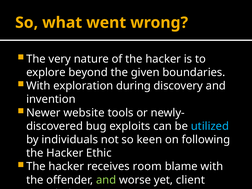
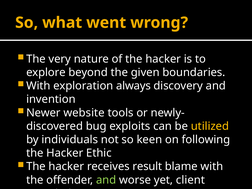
during: during -> always (133, 86)
utilized colour: light blue -> yellow (210, 126)
room: room -> result (147, 166)
